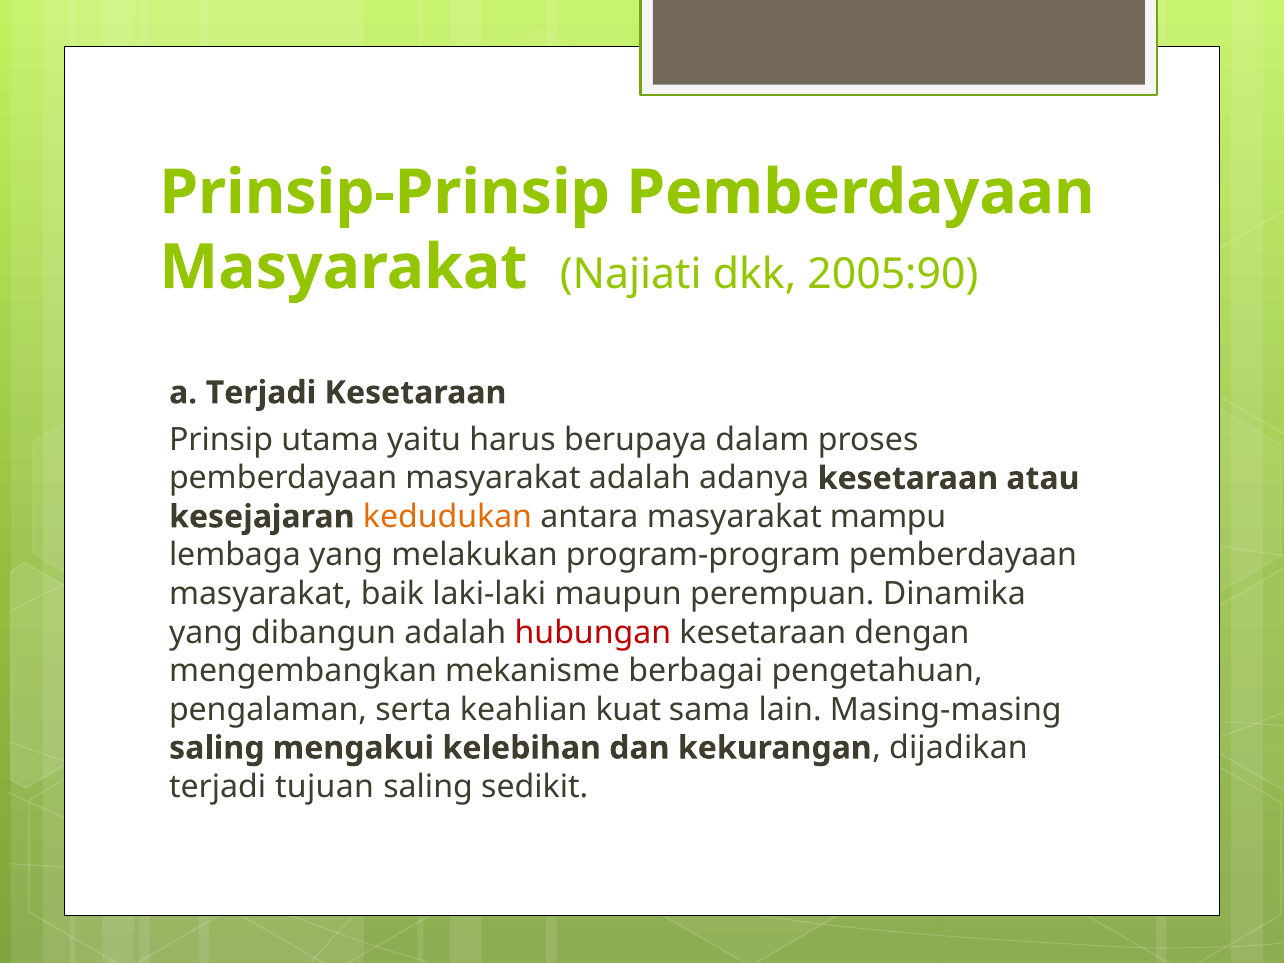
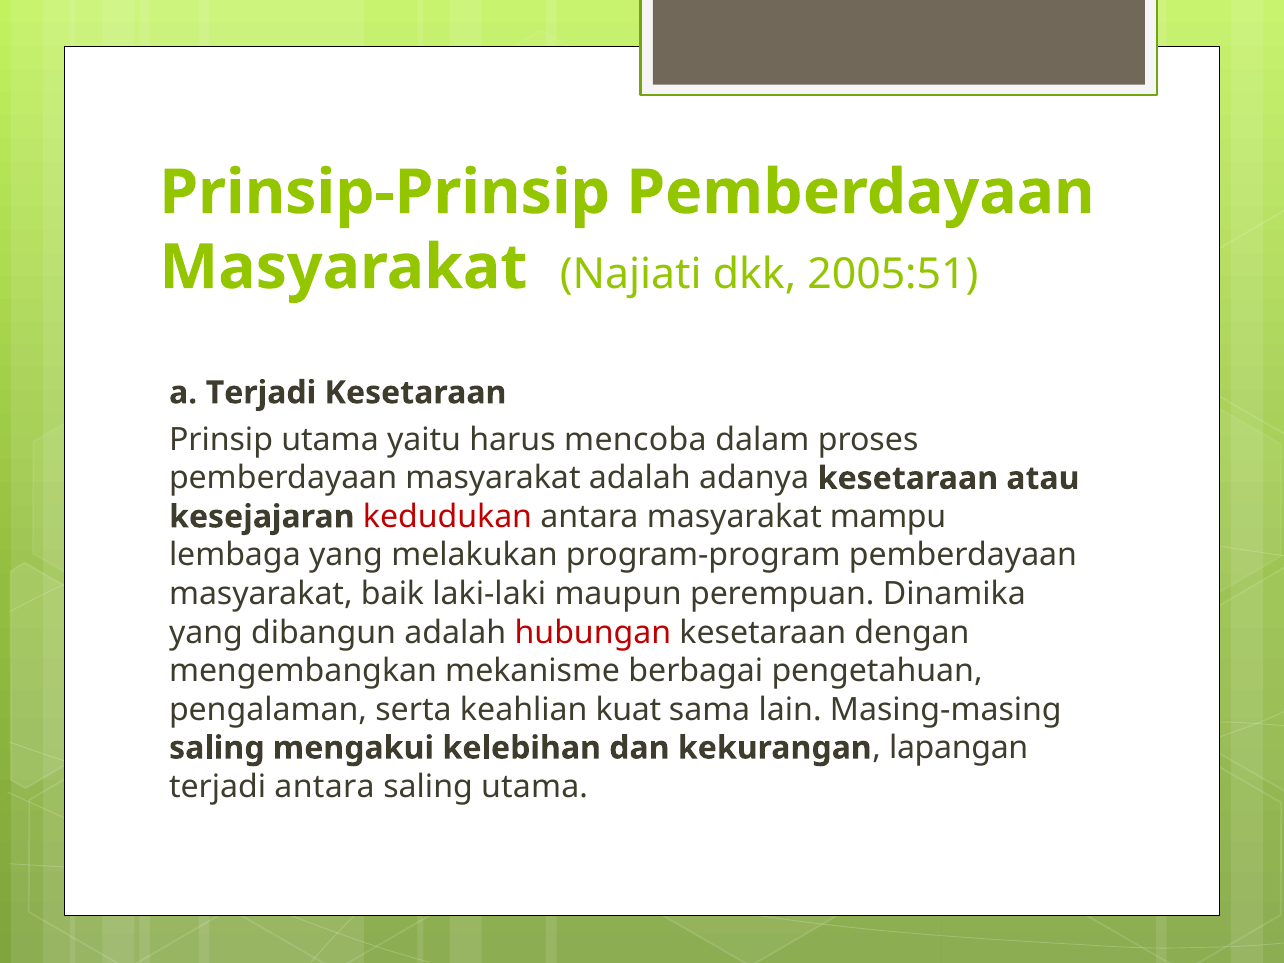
2005:90: 2005:90 -> 2005:51 (893, 274)
berupaya: berupaya -> mencoba (635, 440)
kedudukan colour: orange -> red (447, 517)
dijadikan: dijadikan -> lapangan (959, 748)
terjadi tujuan: tujuan -> antara (325, 786)
saling sedikit: sedikit -> utama (535, 786)
